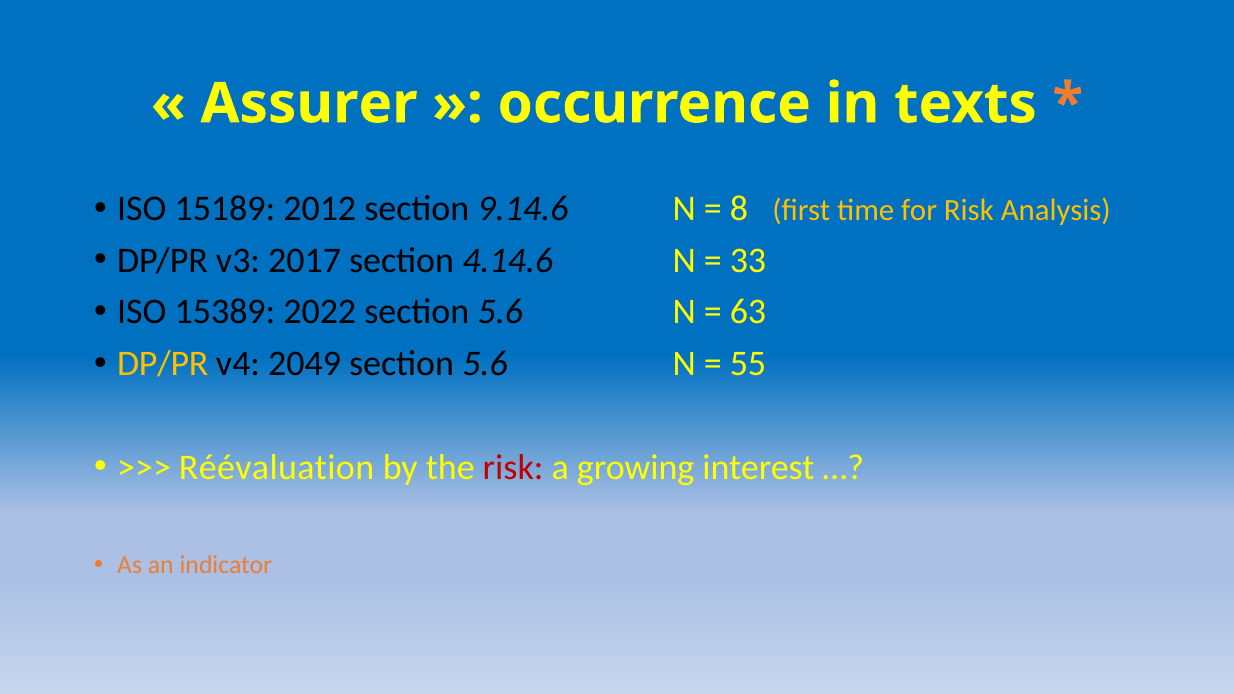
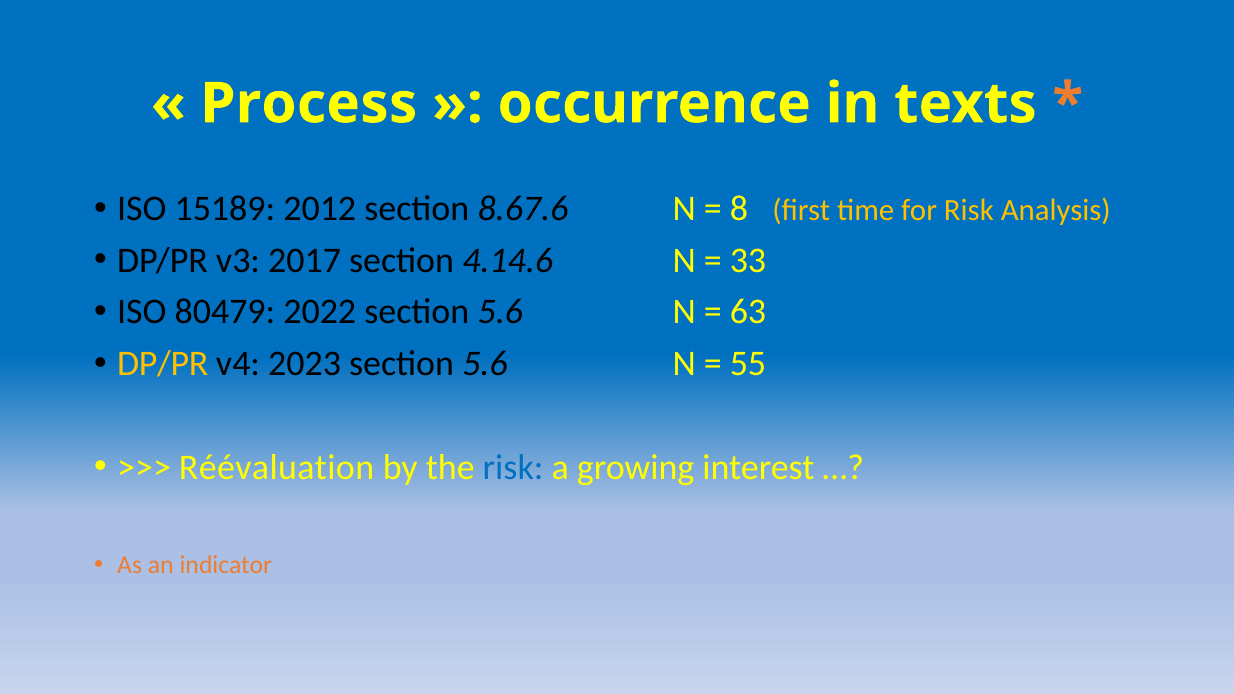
Assurer: Assurer -> Process (309, 104)
9.14.6: 9.14.6 -> 8.67.6 (523, 209)
15389: 15389 -> 80479 (225, 312)
2049: 2049 -> 2023 (305, 364)
risk colour: red -> blue (513, 467)
